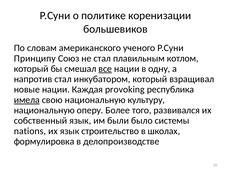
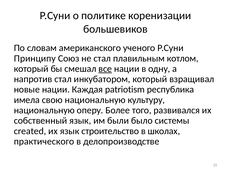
provoking: provoking -> patriotism (125, 90)
имела underline: present -> none (27, 100)
nations: nations -> created (30, 131)
формулировка: формулировка -> практического (44, 142)
